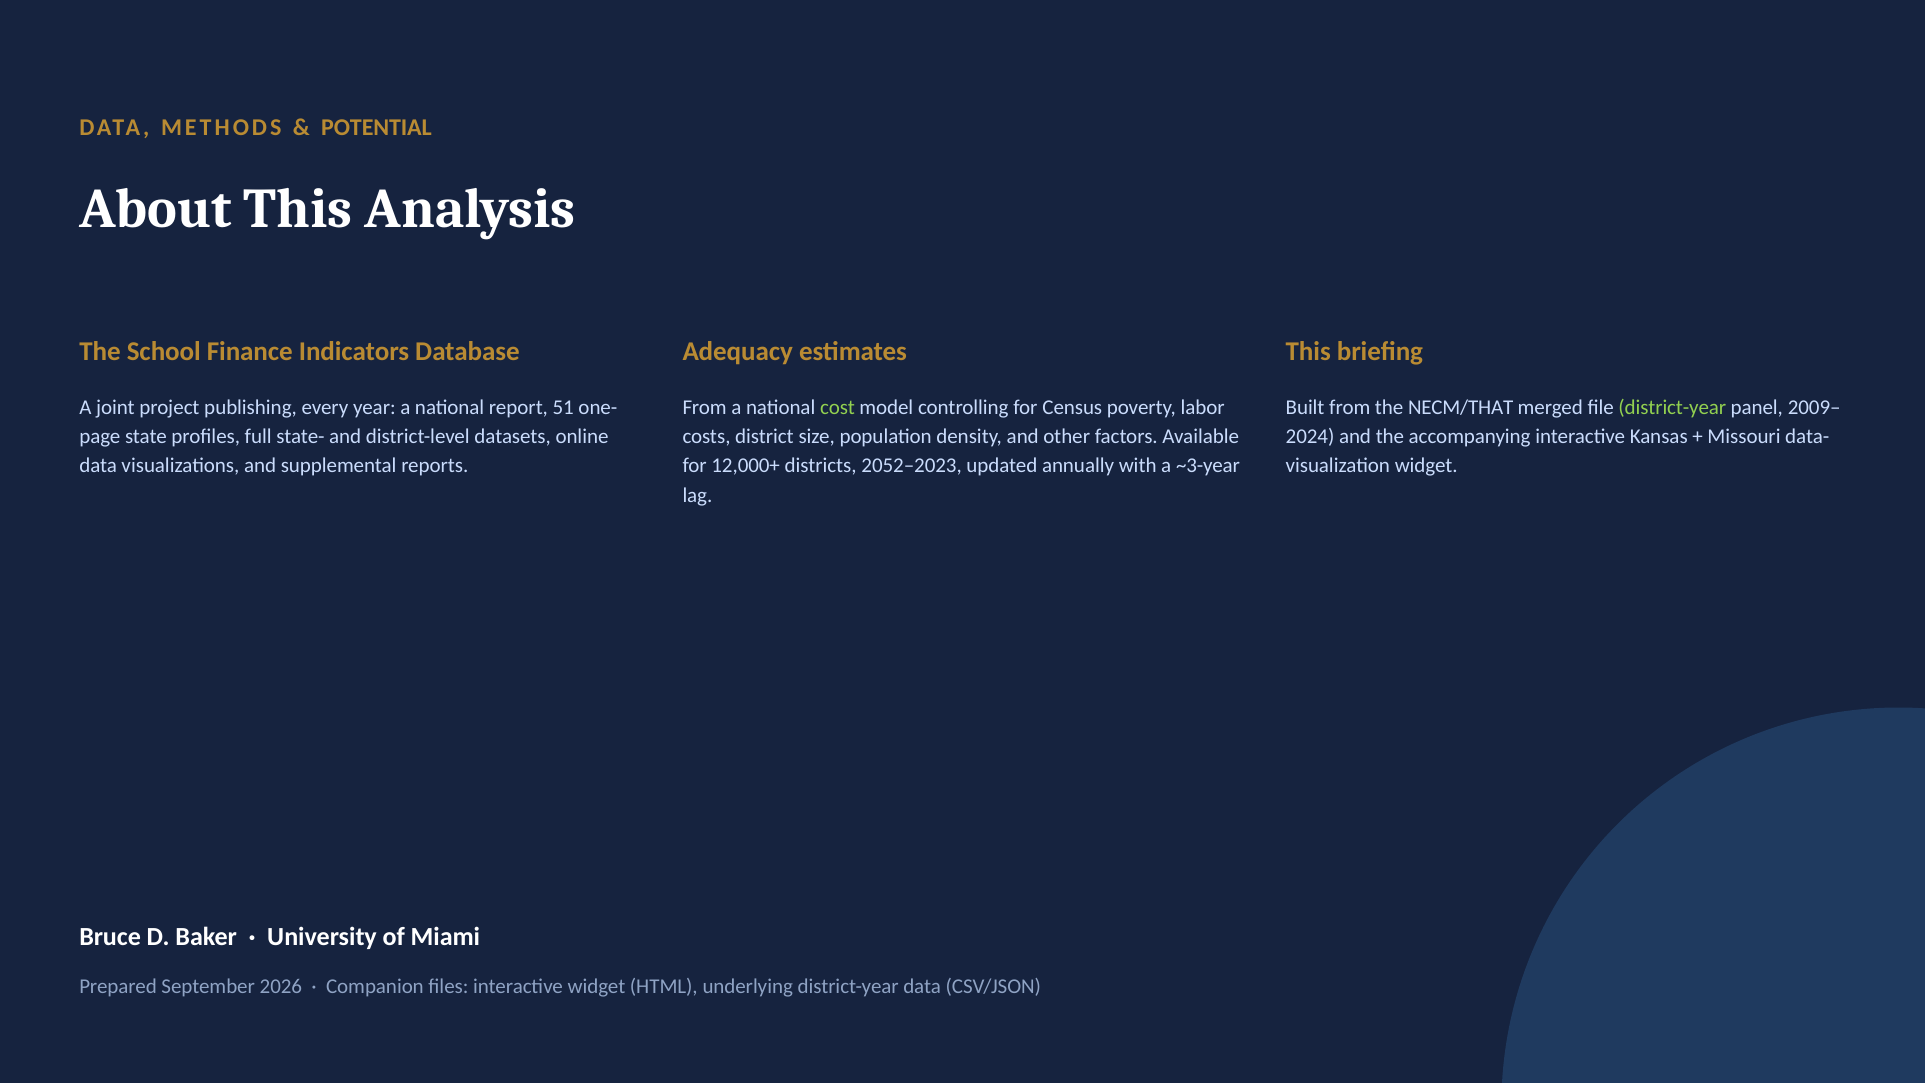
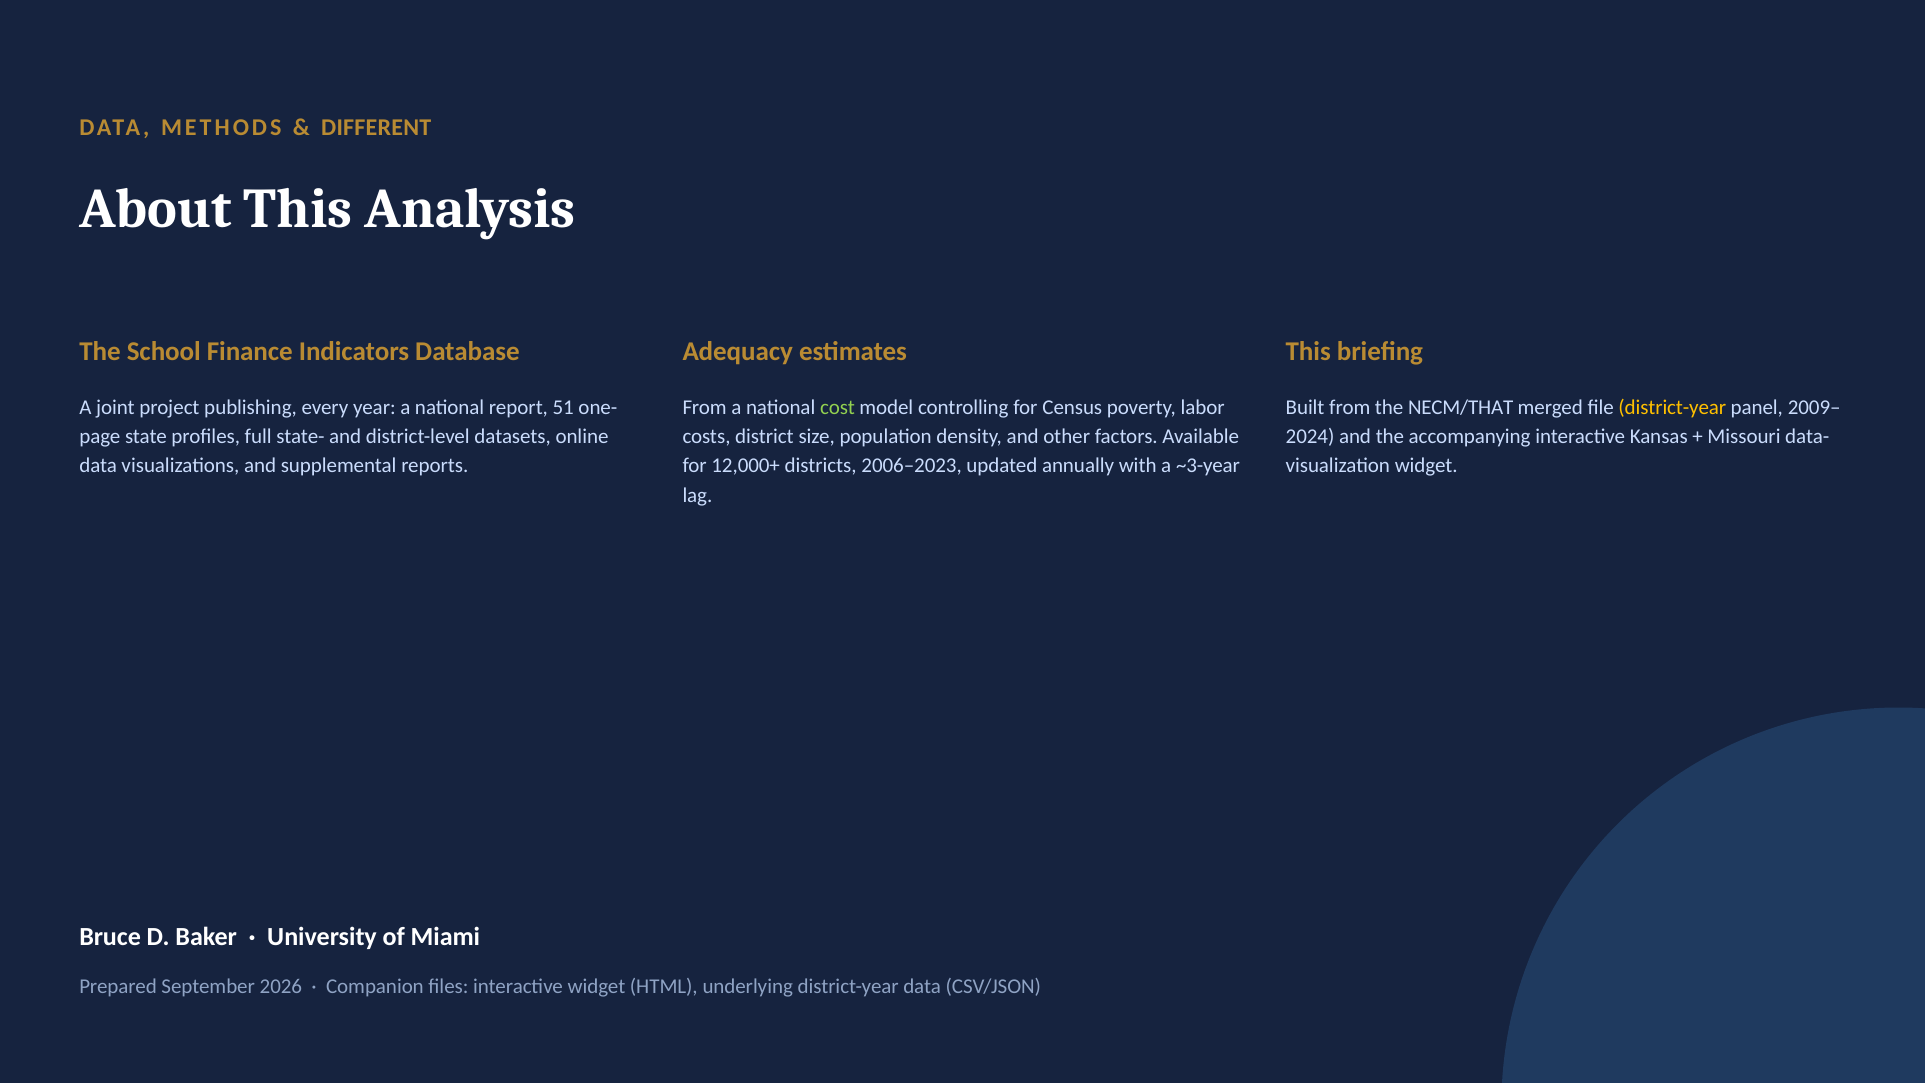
POTENTIAL: POTENTIAL -> DIFFERENT (376, 128)
district-year colour: light green -> yellow (1672, 408)
2052–2023: 2052–2023 -> 2006–2023 (912, 466)
